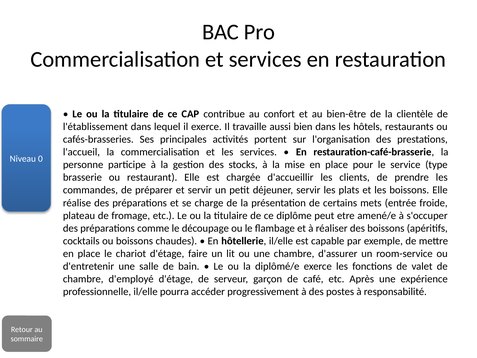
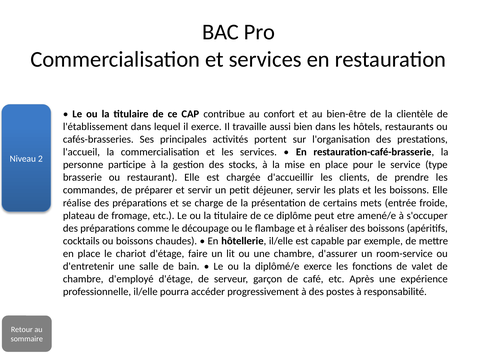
0: 0 -> 2 (40, 159)
